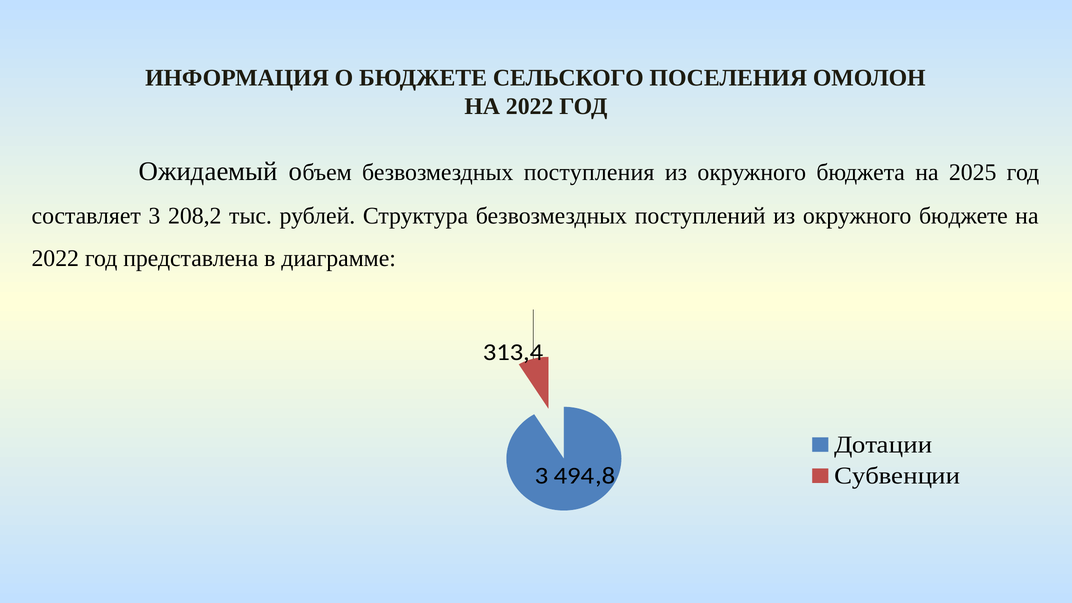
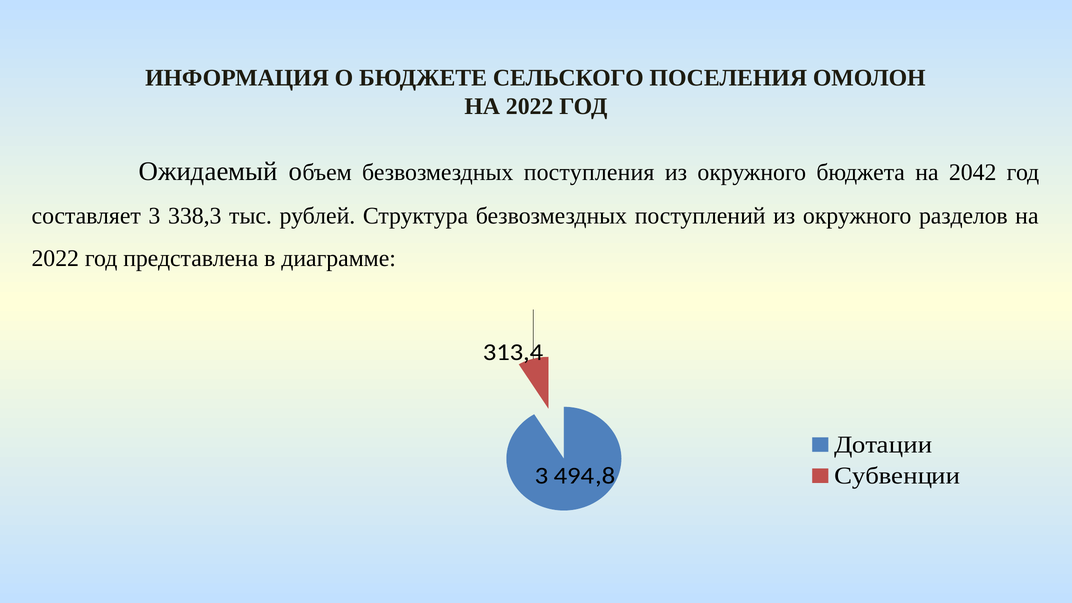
2025: 2025 -> 2042 (973, 172)
208,2: 208,2 -> 338,3 (195, 216)
окружного бюджете: бюджете -> разделов (963, 216)
